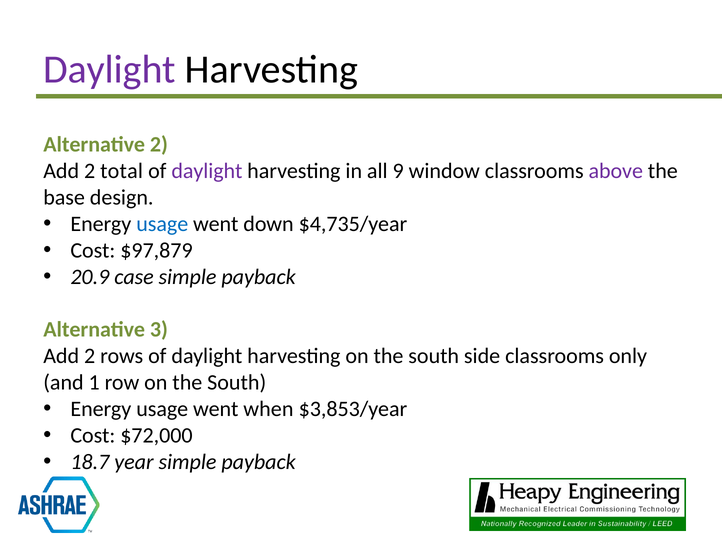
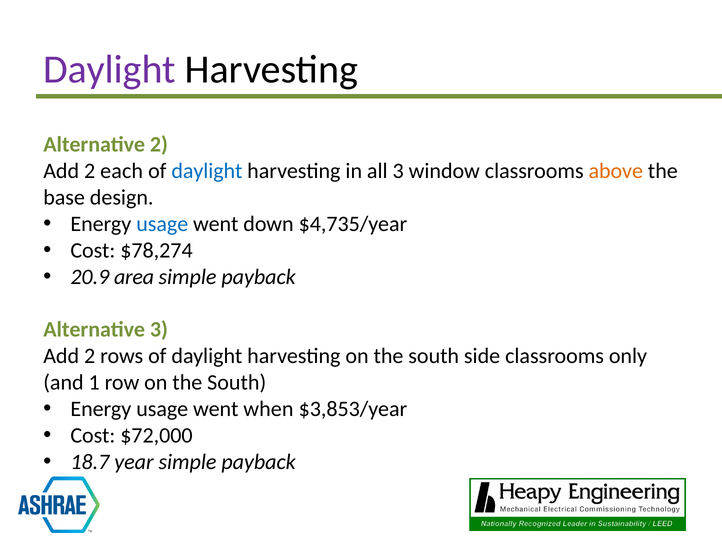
total: total -> each (122, 171)
daylight colour: purple -> blue (207, 171)
all 9: 9 -> 3 (398, 171)
above colour: purple -> orange (616, 171)
$97,879: $97,879 -> $78,274 (156, 251)
case: case -> area (134, 277)
